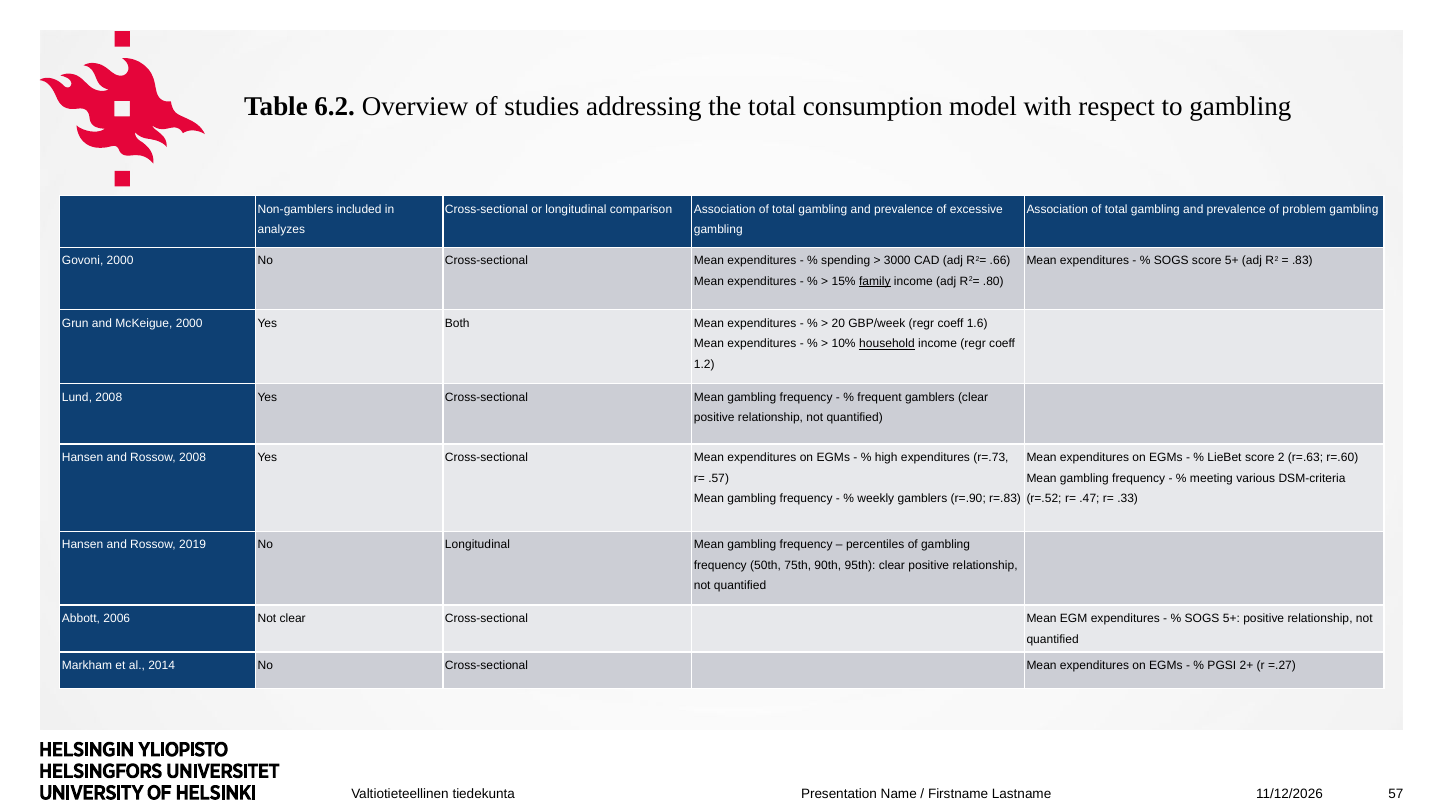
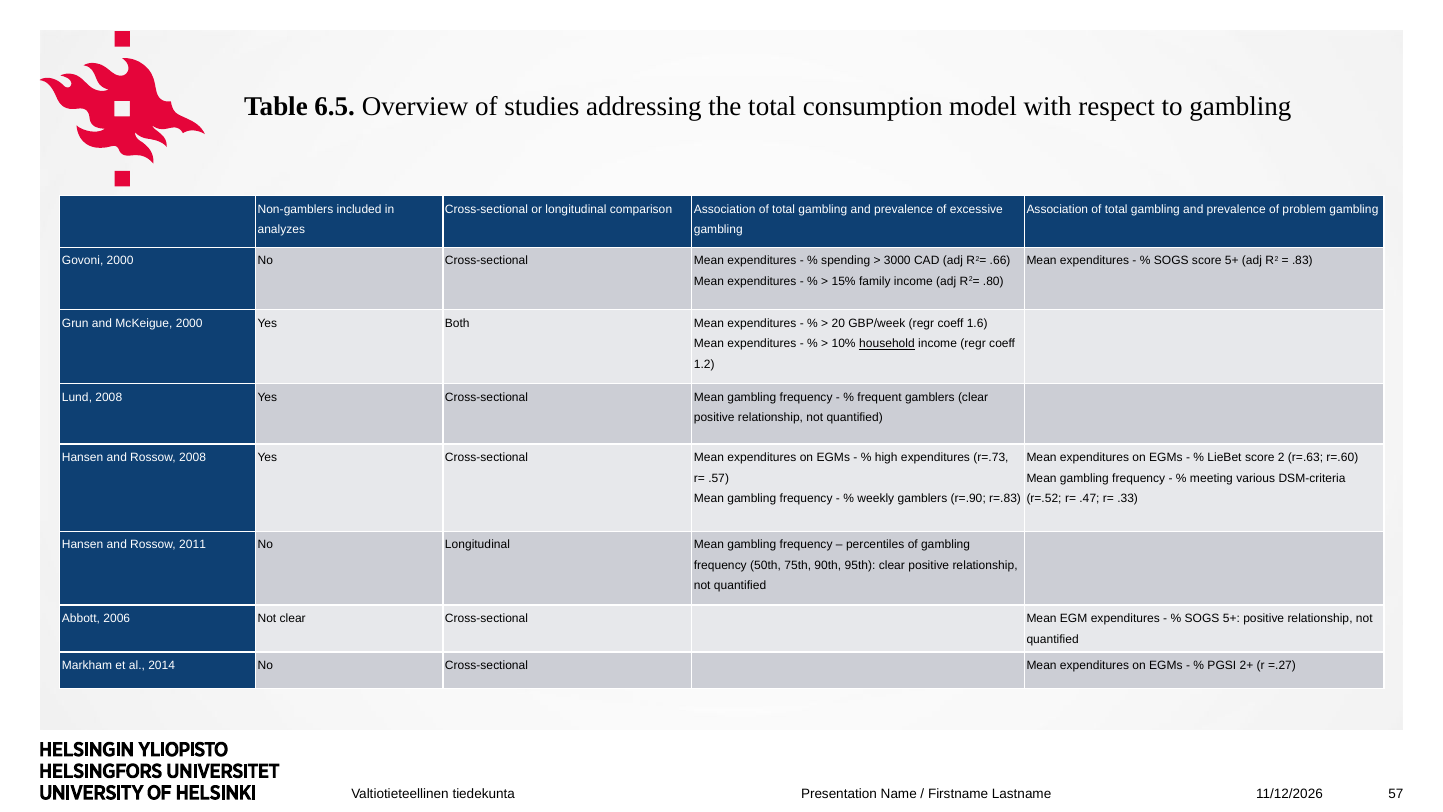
6.2: 6.2 -> 6.5 (335, 107)
family underline: present -> none (875, 281)
2019: 2019 -> 2011 (193, 545)
